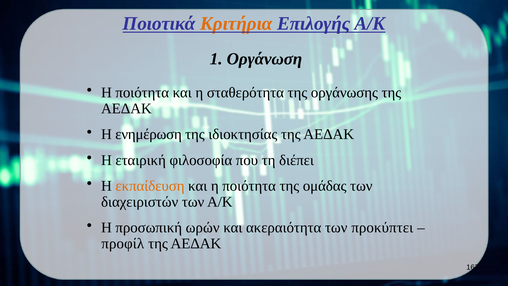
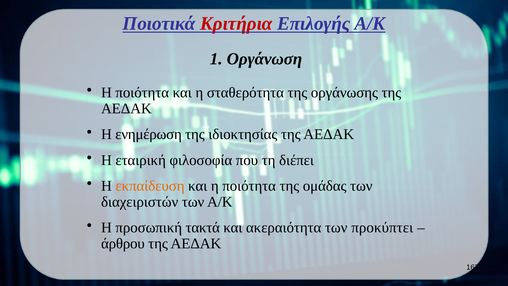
Κριτήρια colour: orange -> red (236, 24)
ωρών: ωρών -> τακτά (203, 228)
προφίλ: προφίλ -> άρθρου (123, 244)
